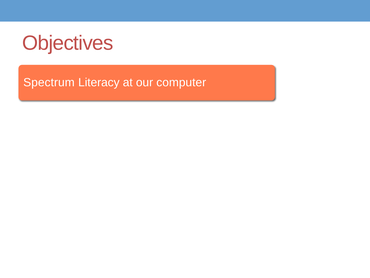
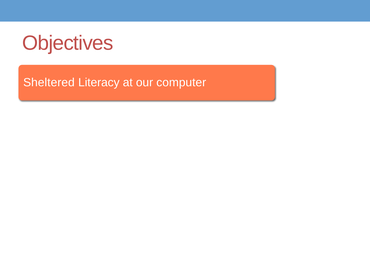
Spectrum: Spectrum -> Sheltered (49, 82)
